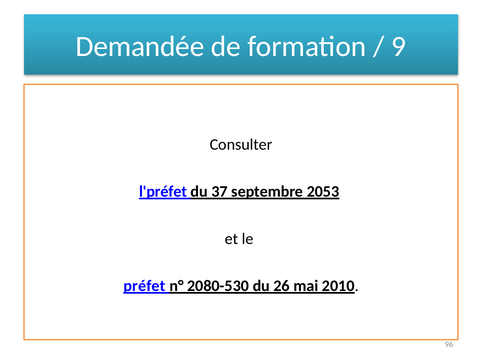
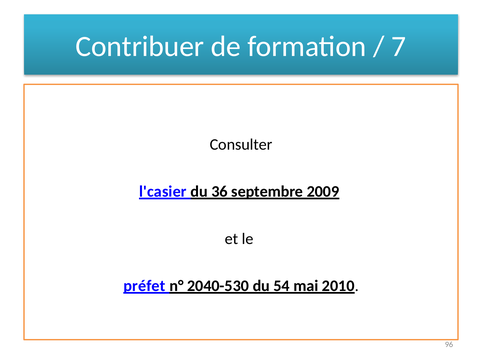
Demandée: Demandée -> Contribuer (140, 47)
9: 9 -> 7 (398, 47)
l'préfet: l'préfet -> l'casier (163, 192)
37: 37 -> 36 (219, 192)
2053: 2053 -> 2009 (323, 192)
2080-530: 2080-530 -> 2040-530 (218, 286)
26: 26 -> 54 (282, 286)
